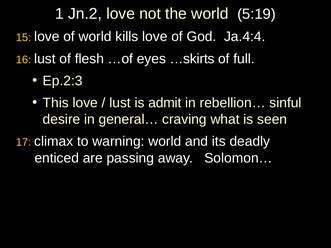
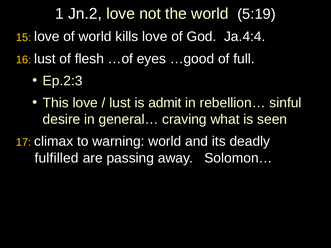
…skirts: …skirts -> …good (192, 59)
enticed: enticed -> fulfilled (57, 158)
